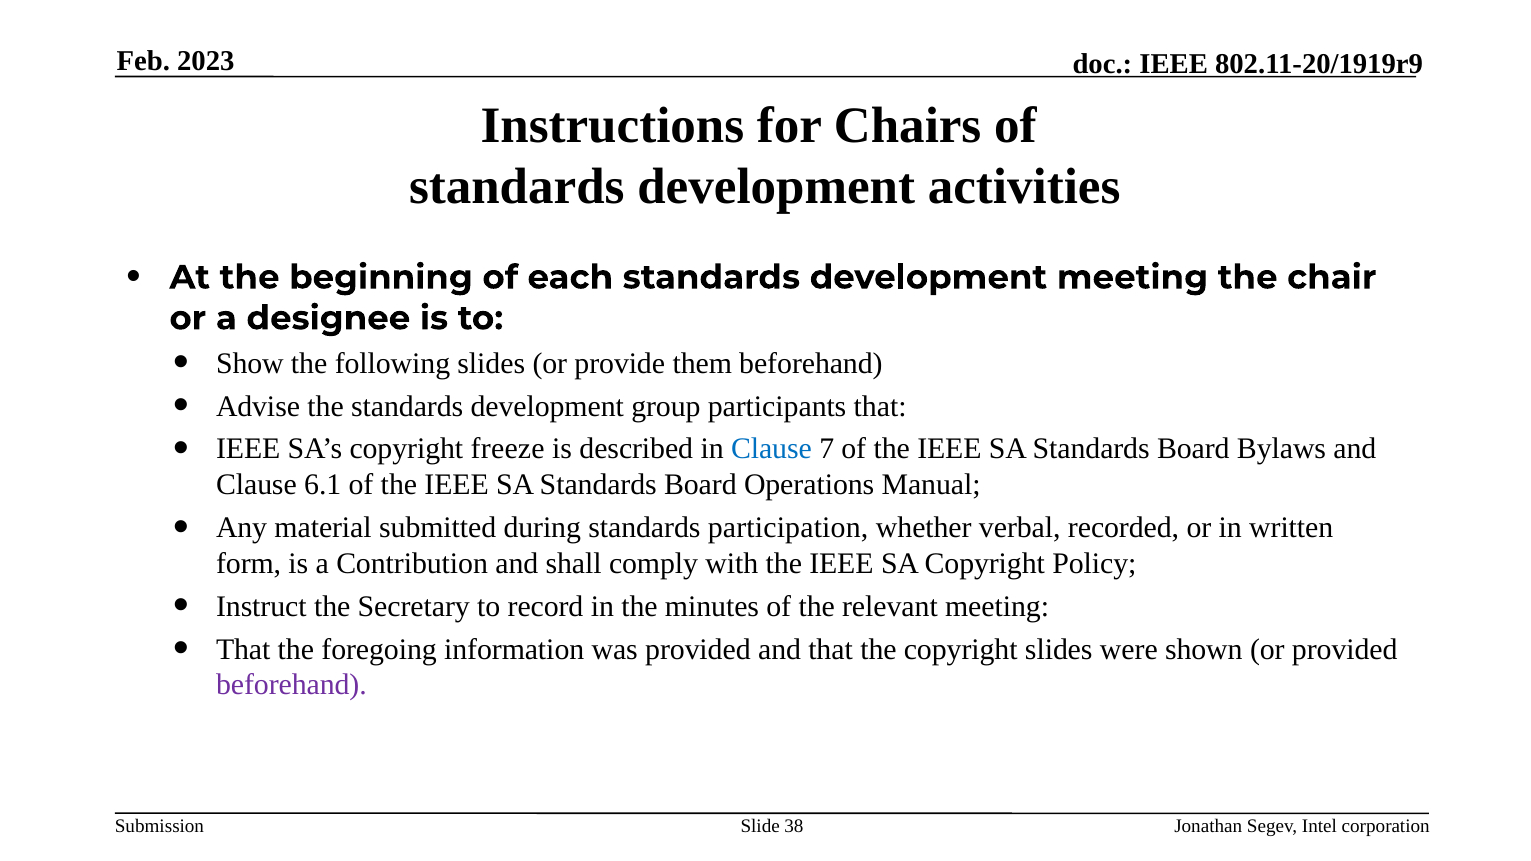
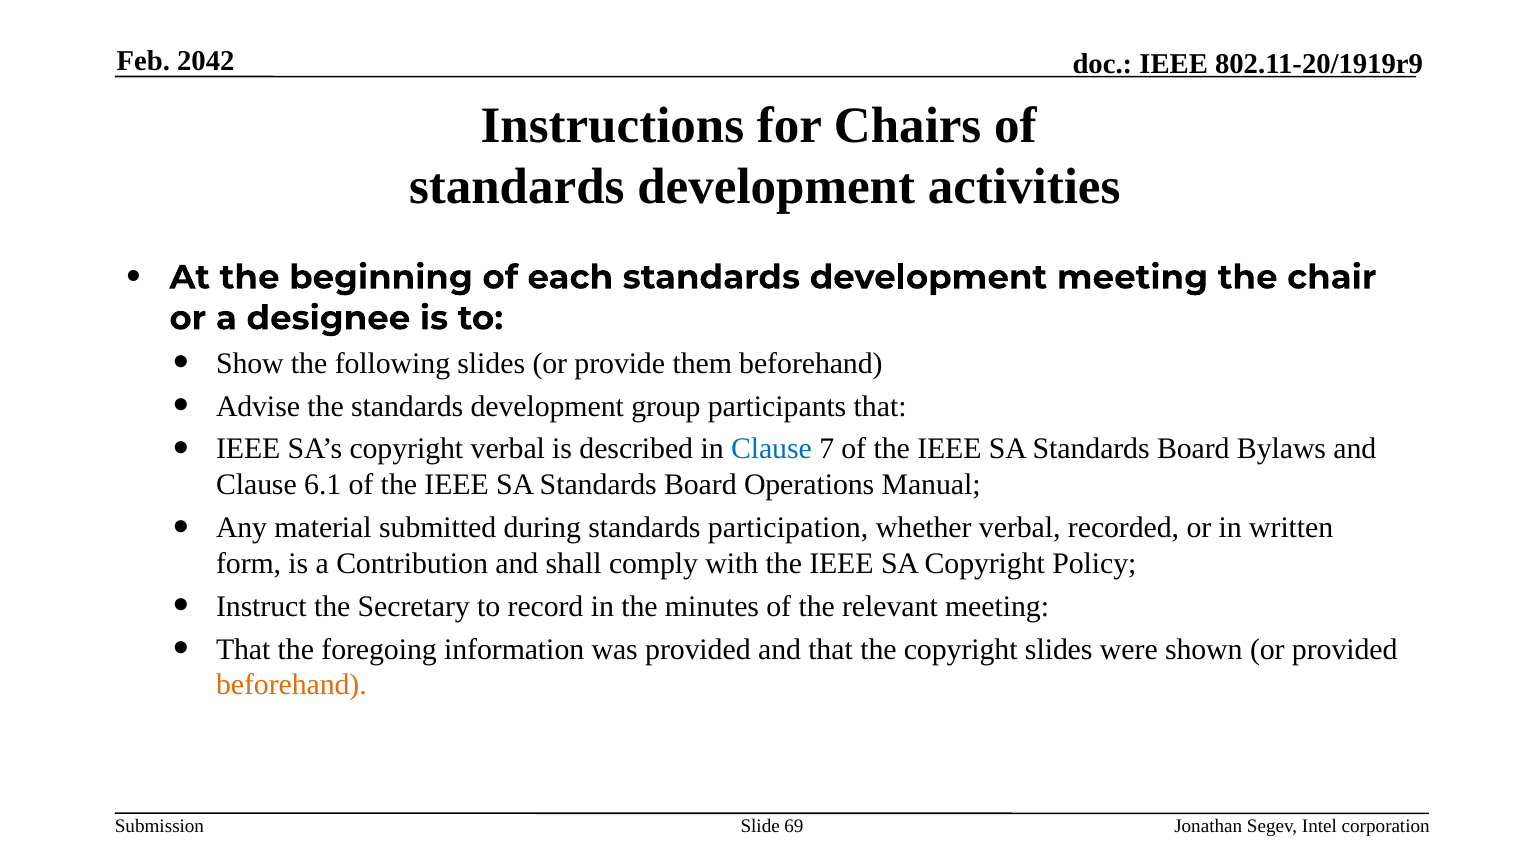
2023: 2023 -> 2042 (206, 61)
copyright freeze: freeze -> verbal (508, 449)
beforehand colour: purple -> orange (291, 685)
38: 38 -> 69 (794, 826)
